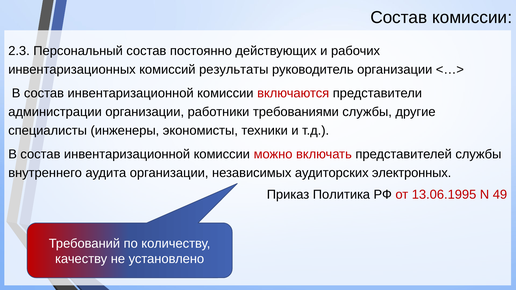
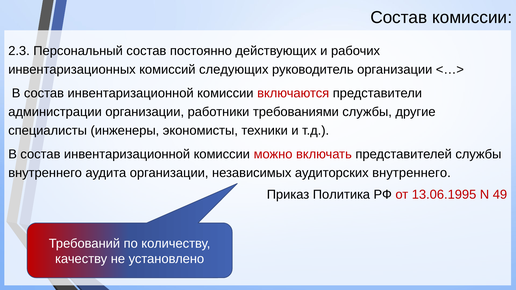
результаты: результаты -> следующих (234, 70)
аудиторских электронных: электронных -> внутреннего (411, 173)
